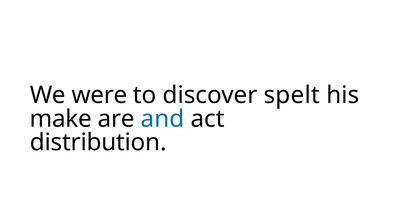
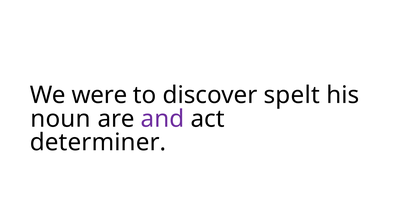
make: make -> noun (60, 119)
and colour: blue -> purple (163, 119)
distribution: distribution -> determiner (98, 142)
